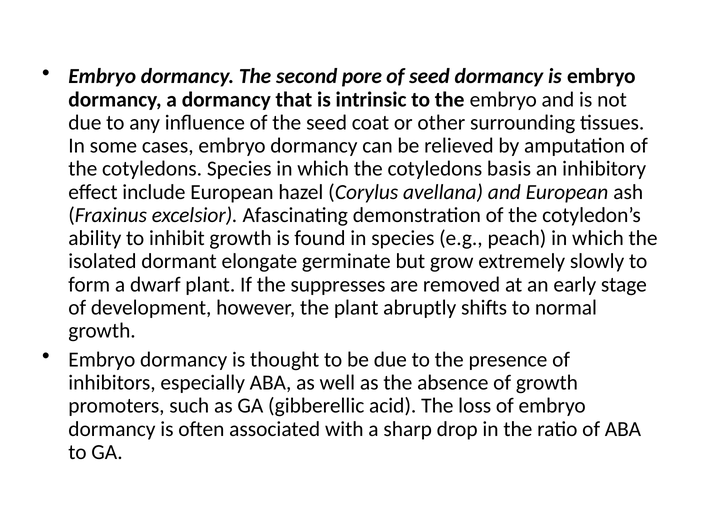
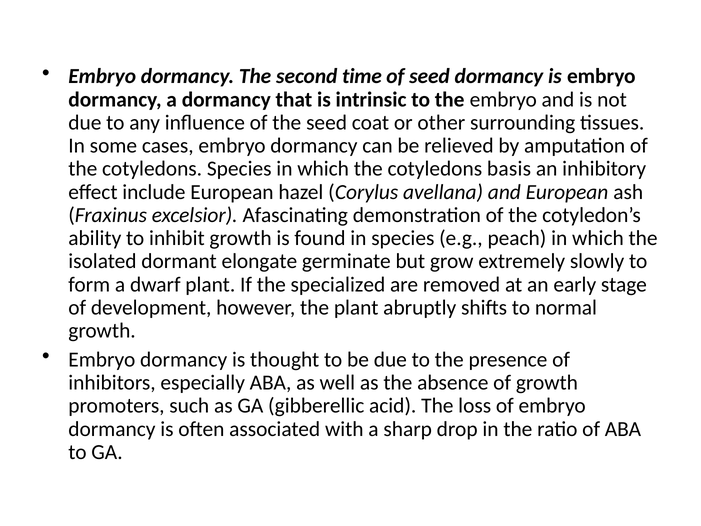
pore: pore -> time (362, 76)
suppresses: suppresses -> specialized (338, 284)
